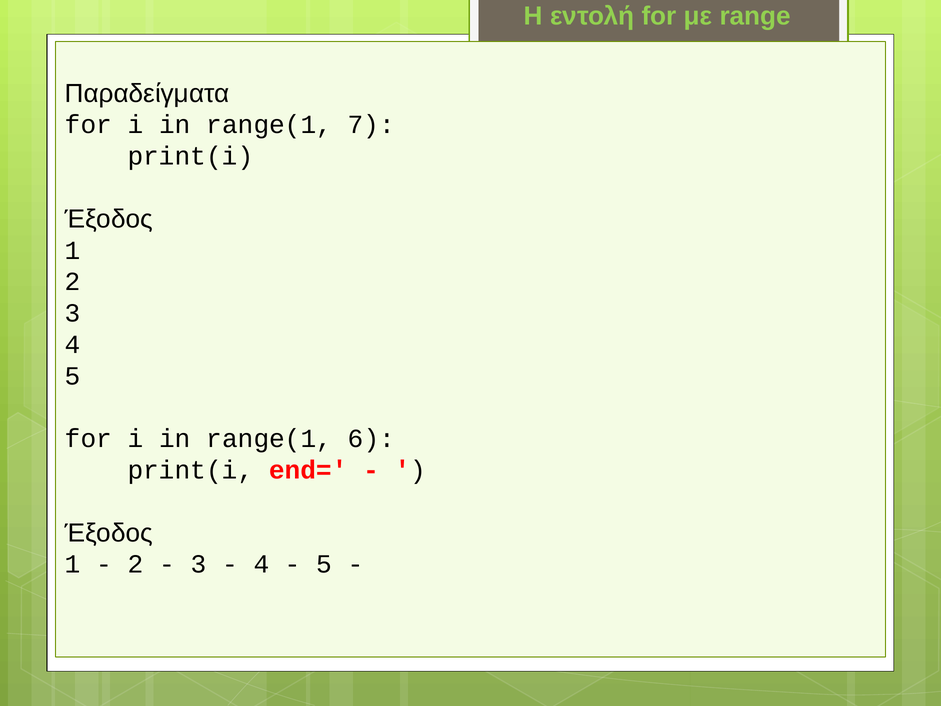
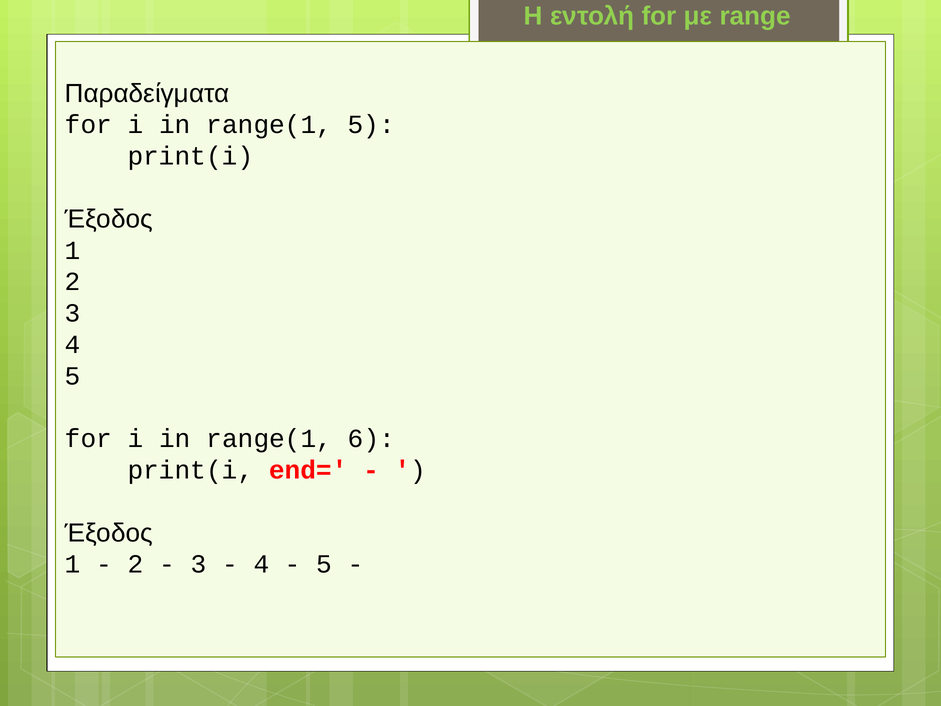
range(1 7: 7 -> 5 (371, 125)
